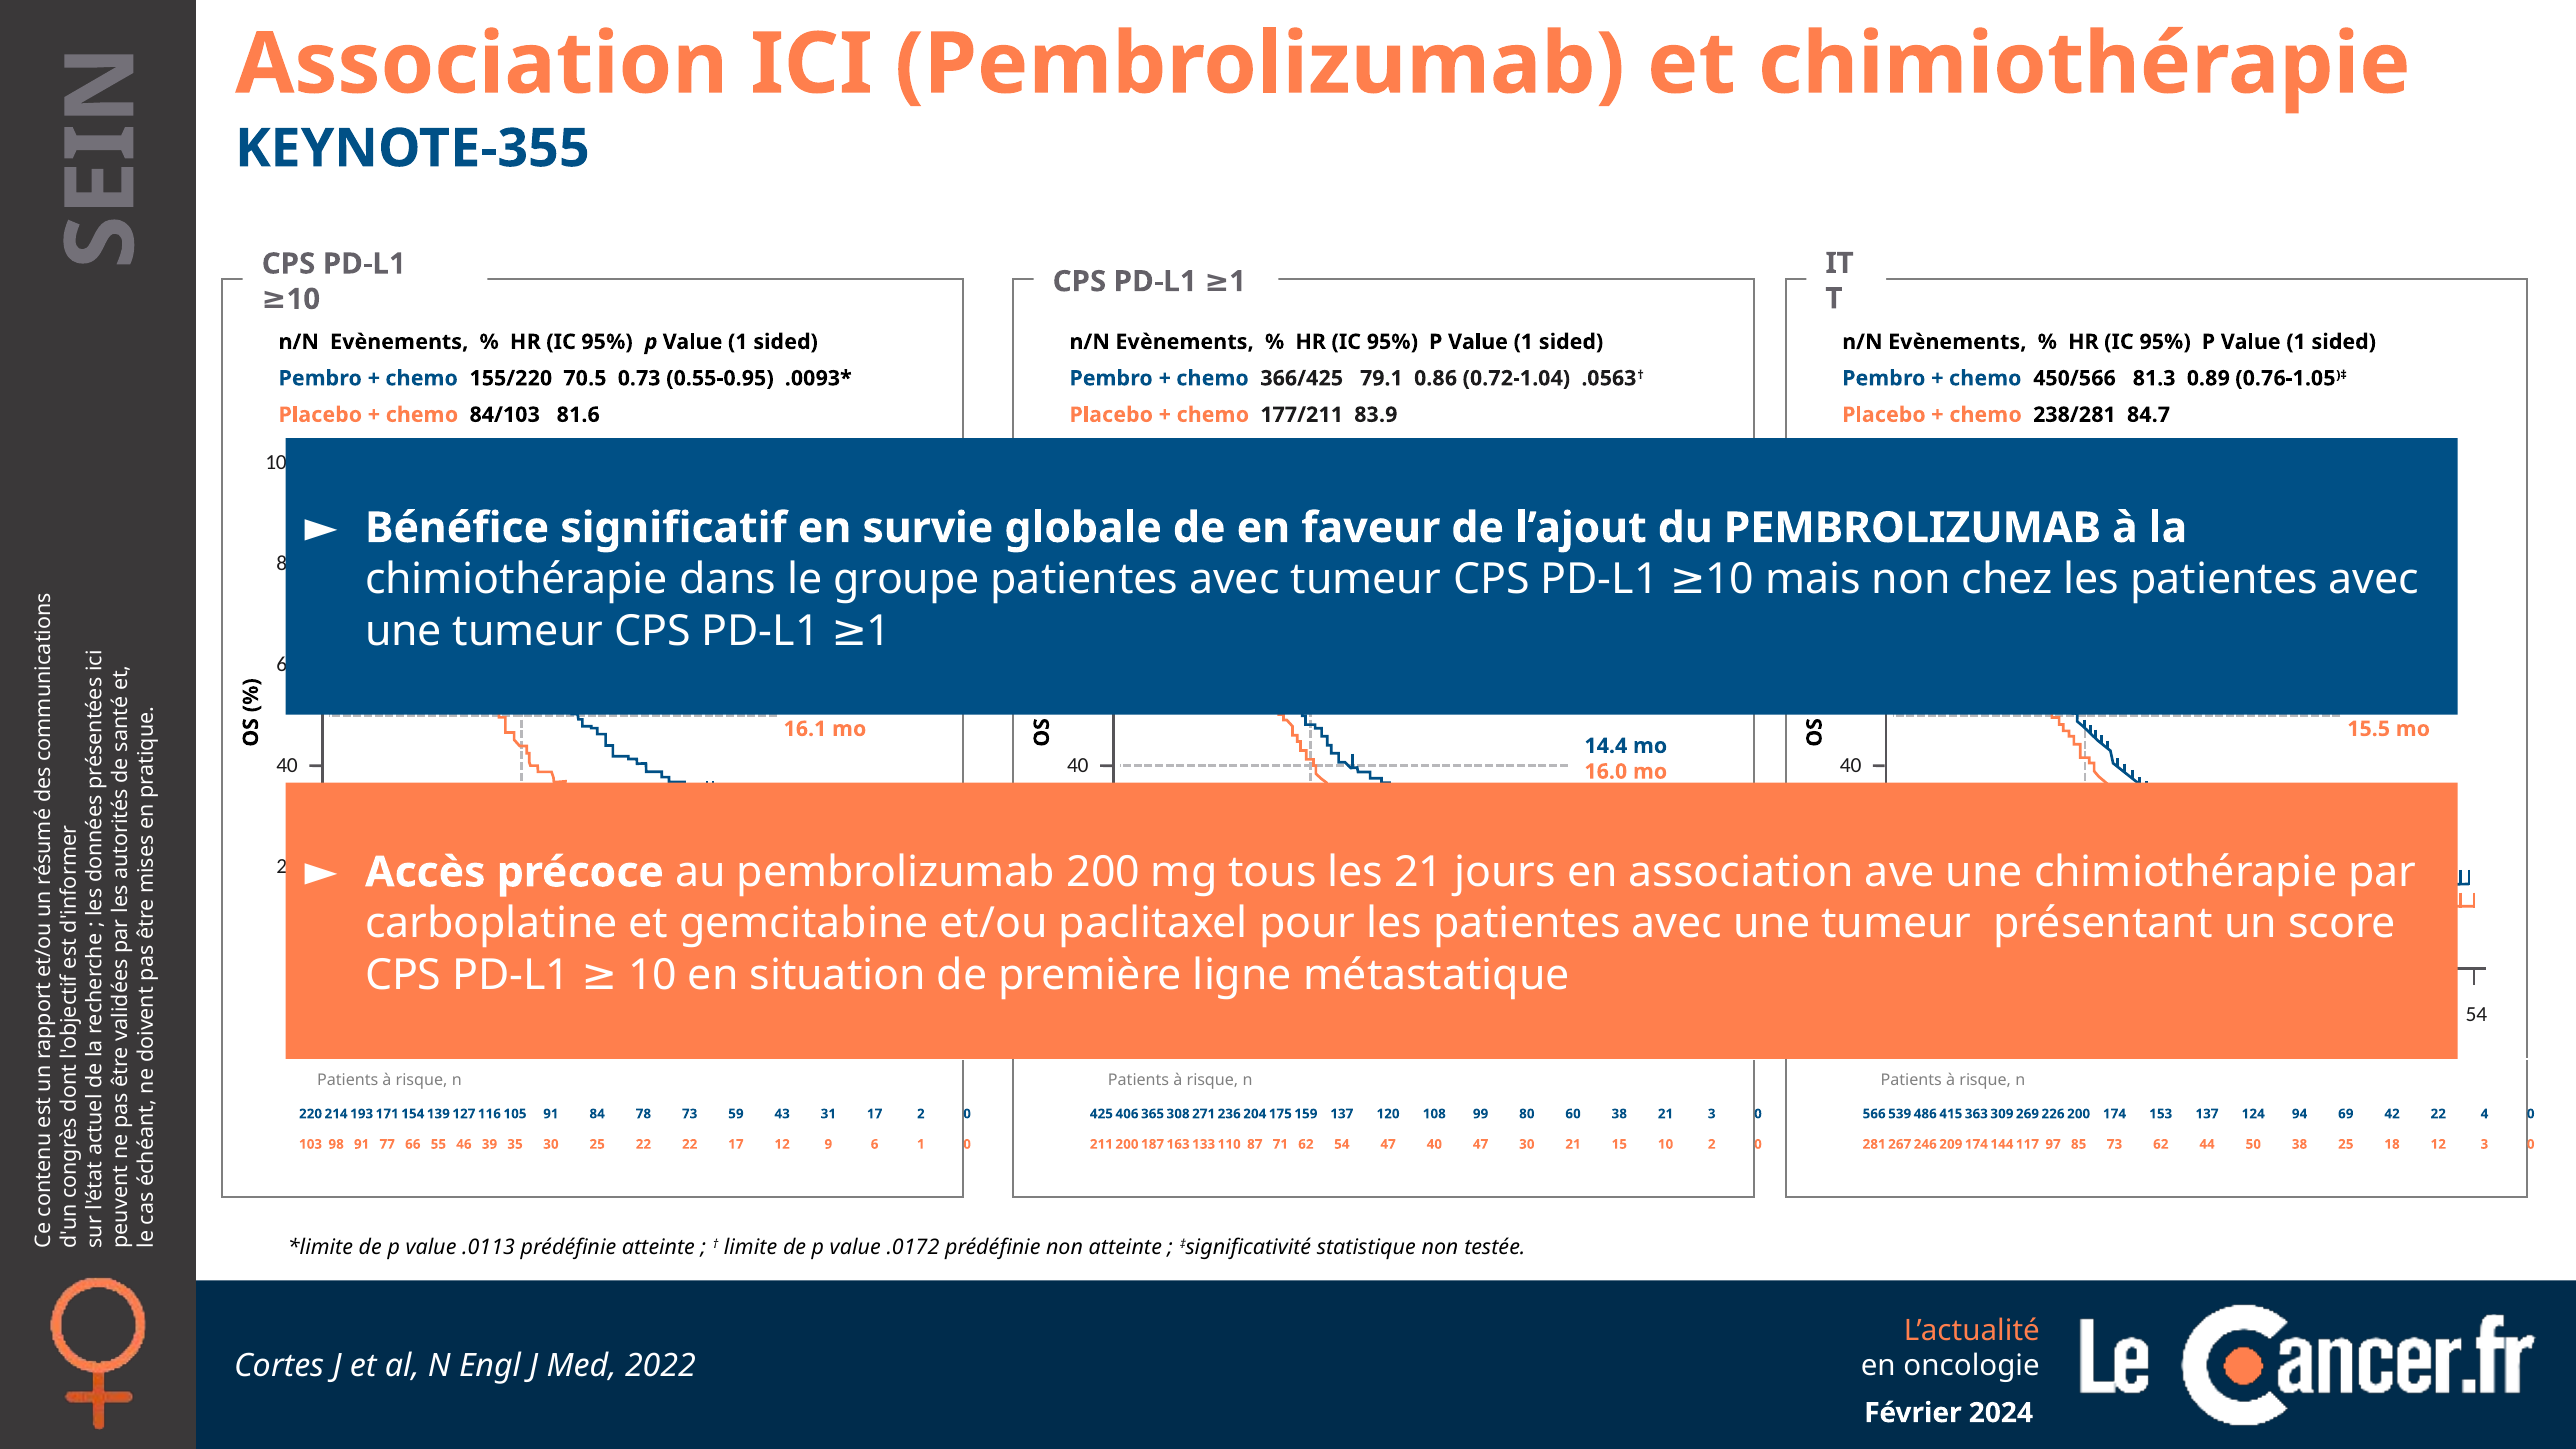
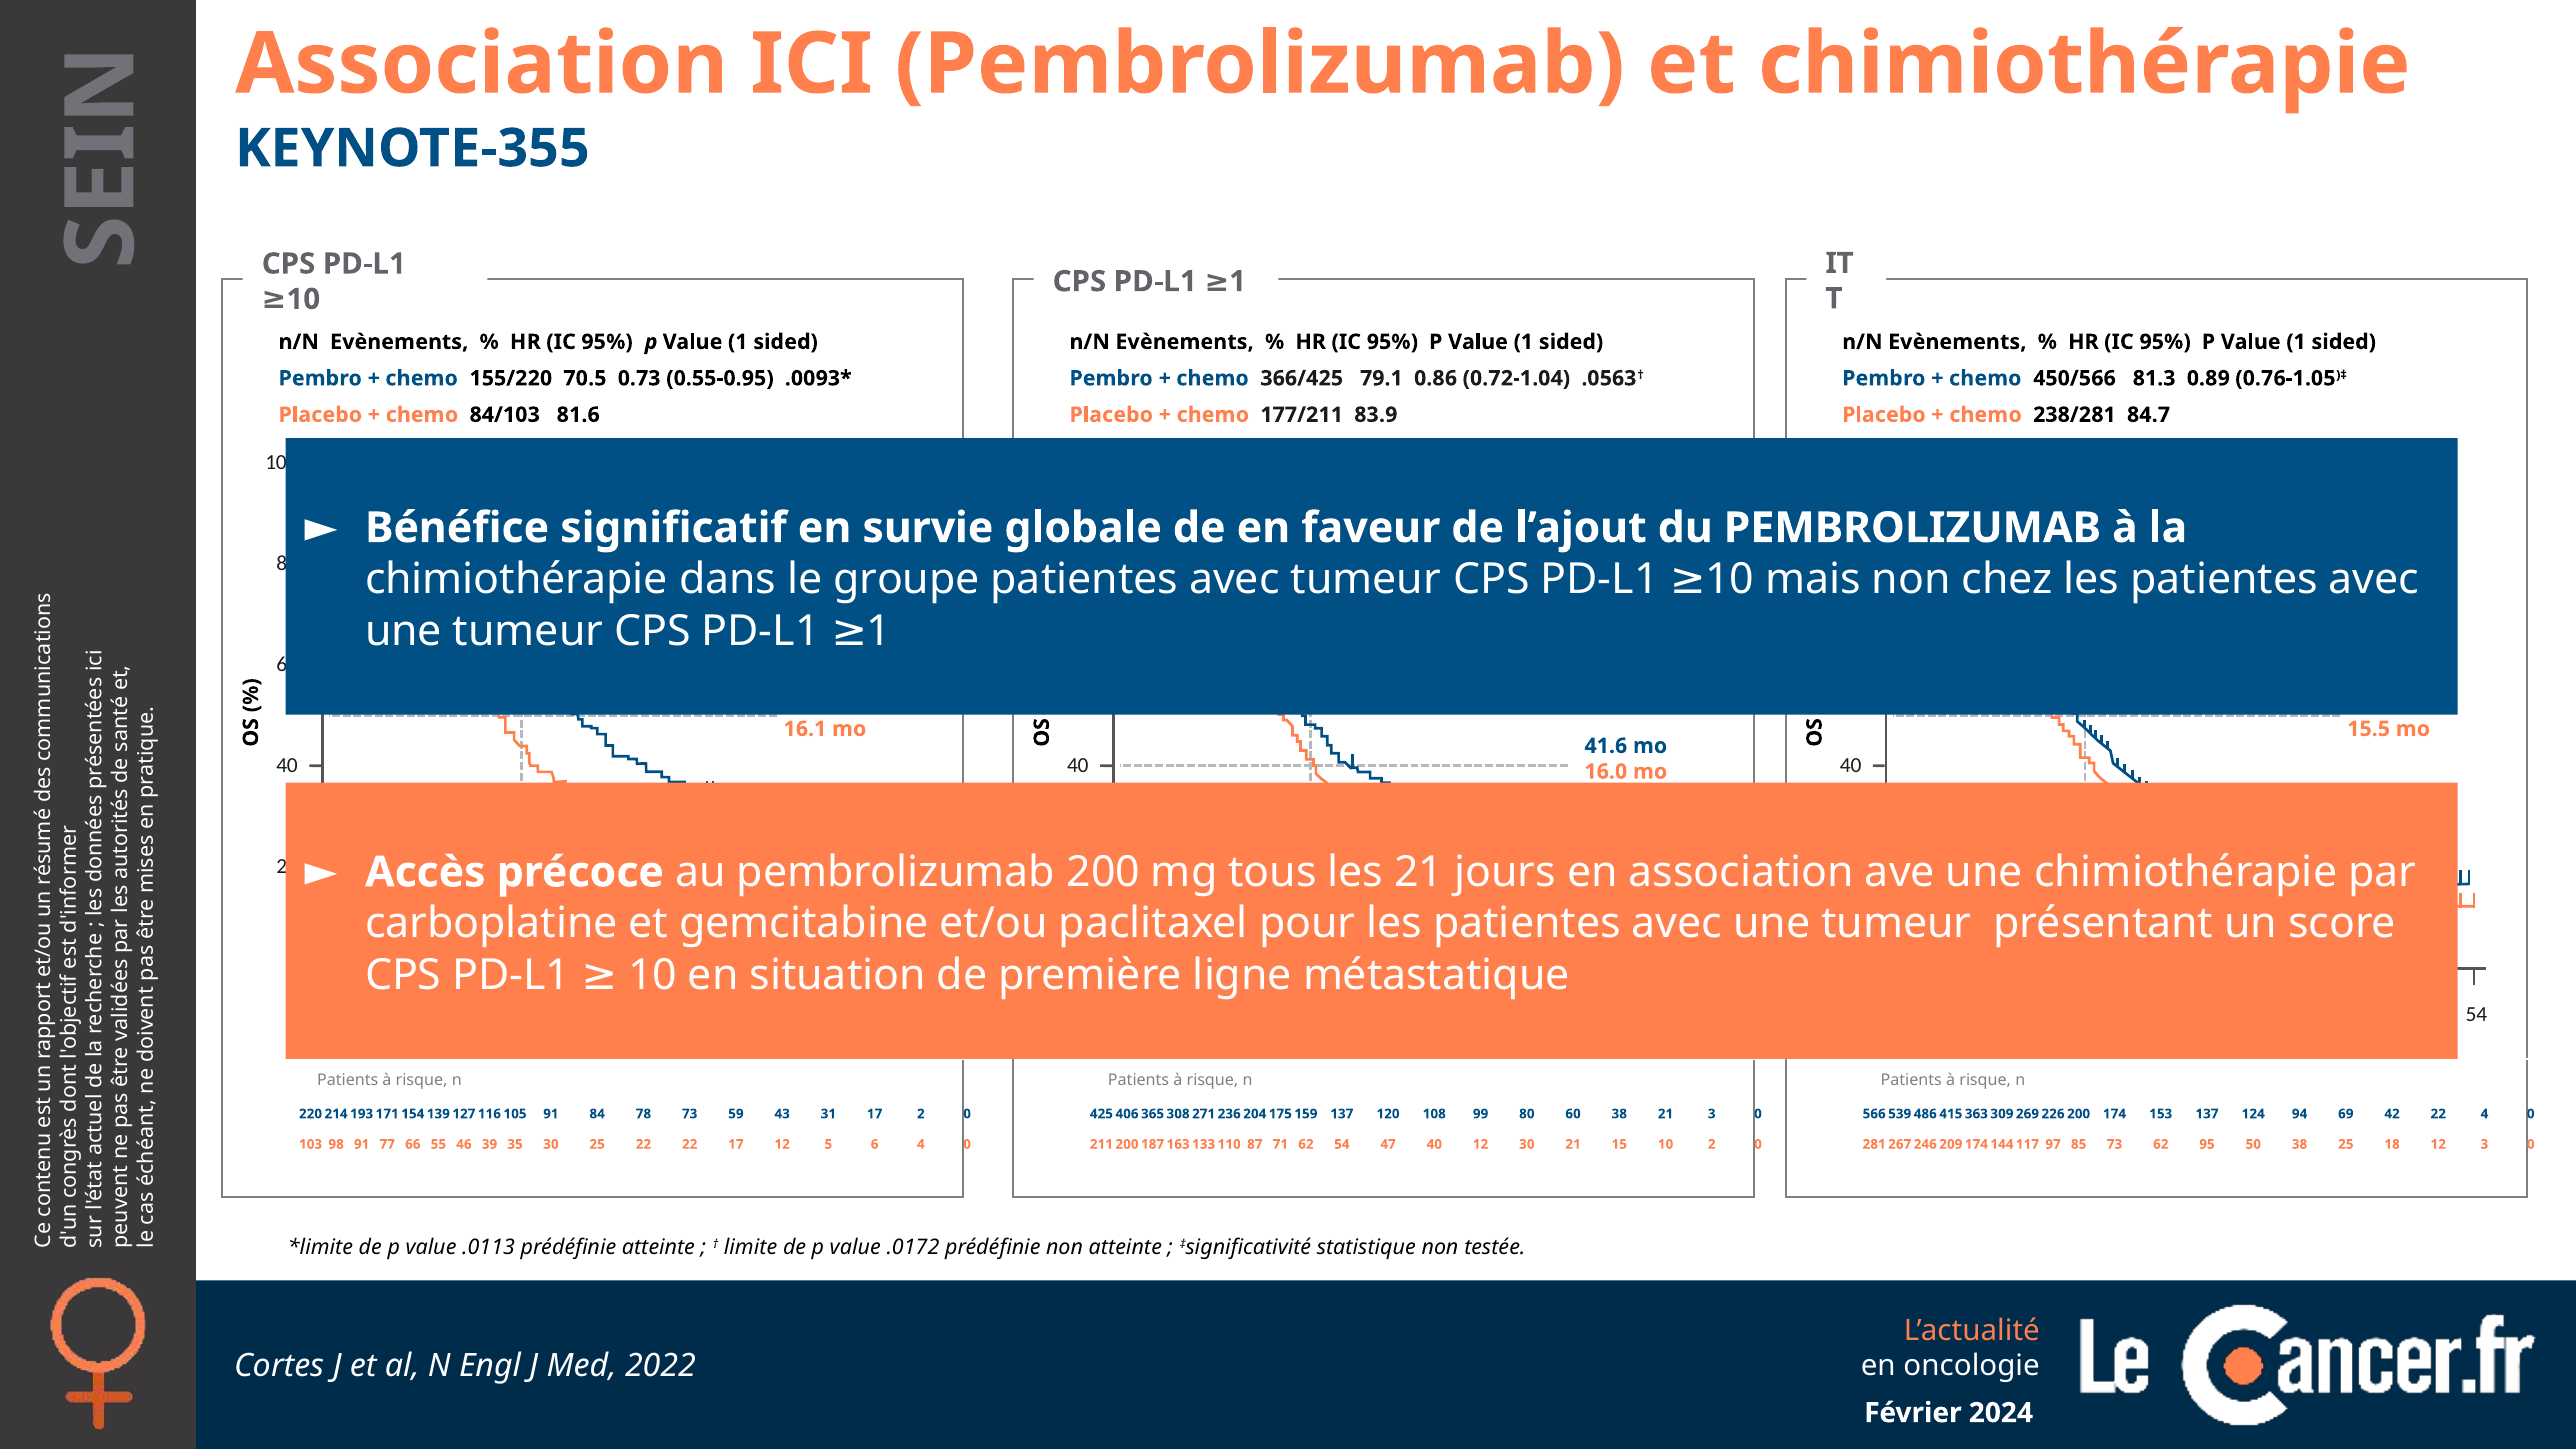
14.4: 14.4 -> 41.6 (1606, 746)
12 9: 9 -> 5 (828, 1144)
6 1: 1 -> 4 (921, 1144)
40 47: 47 -> 12 (1481, 1144)
44: 44 -> 95 (2207, 1144)
